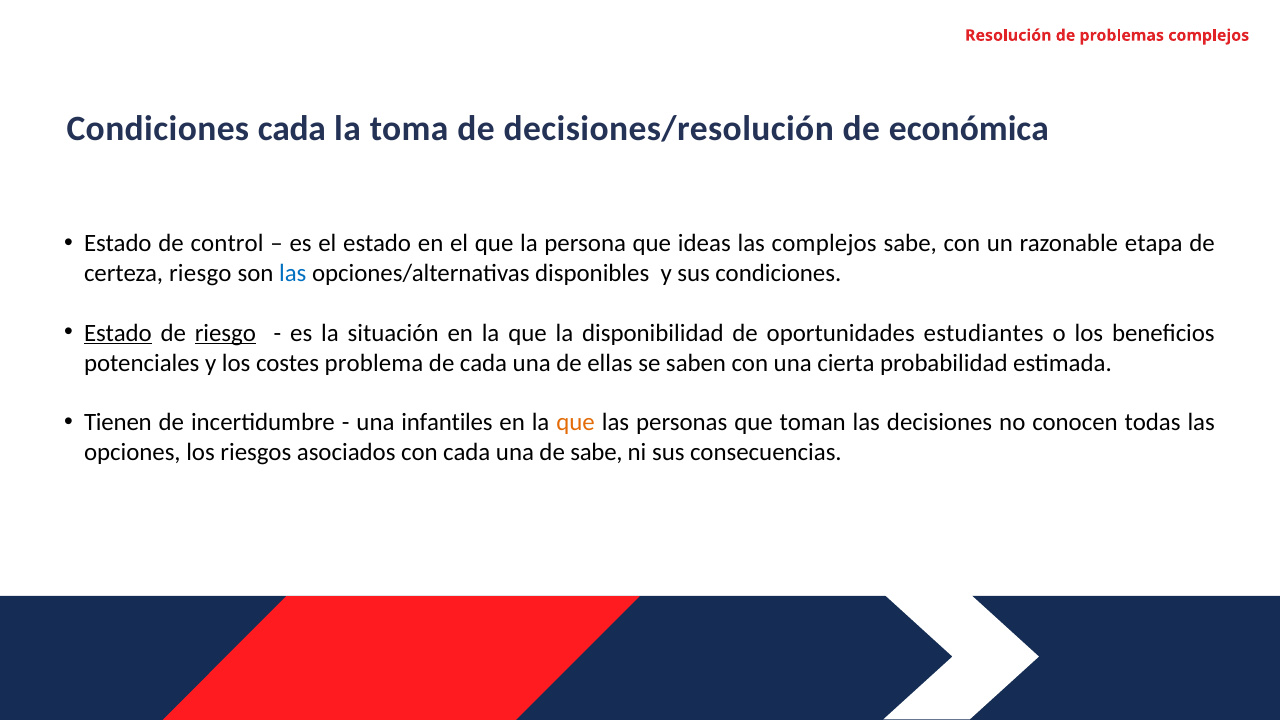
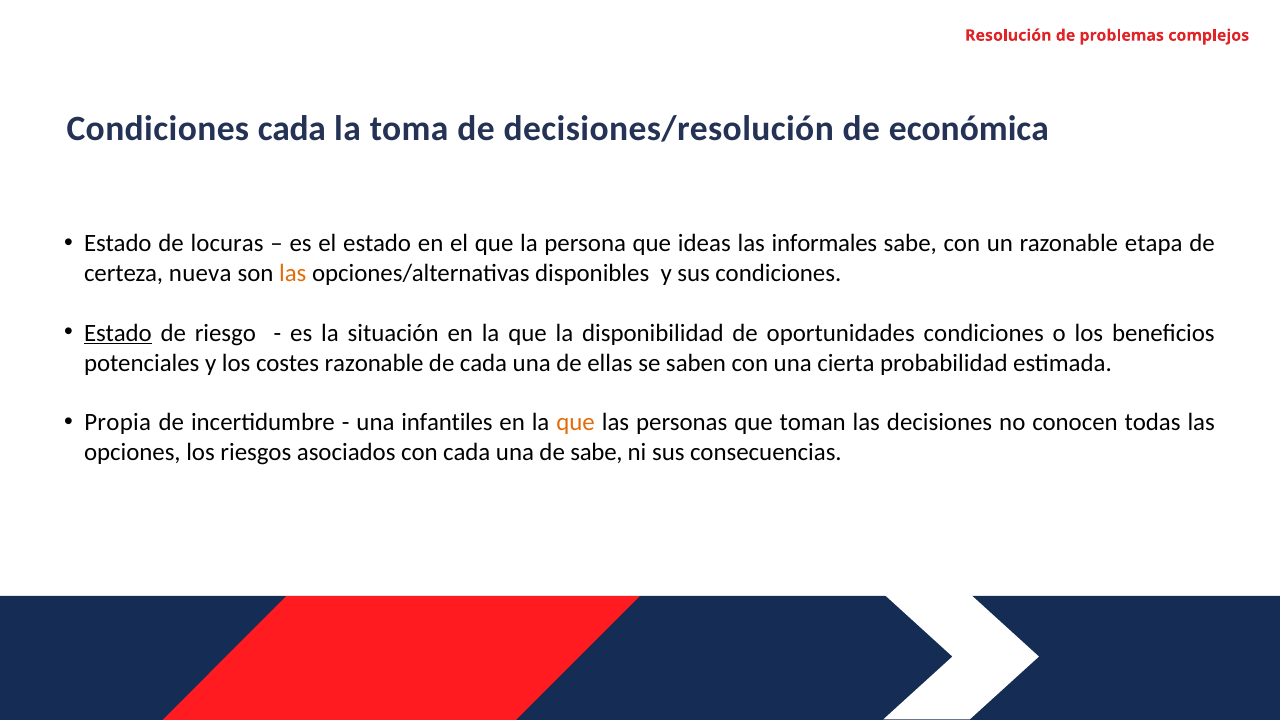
control: control -> locuras (227, 243)
las complejos: complejos -> informales (824, 243)
certeza riesgo: riesgo -> nueva (200, 273)
las colour: blue -> orange (293, 273)
riesgo underline: present -> none (225, 333)
oportunidades estudiantes: estudiantes -> condiciones (984, 333)
costes problema: problema -> razonable (374, 363)
Tienen: Tienen -> Propia (118, 423)
